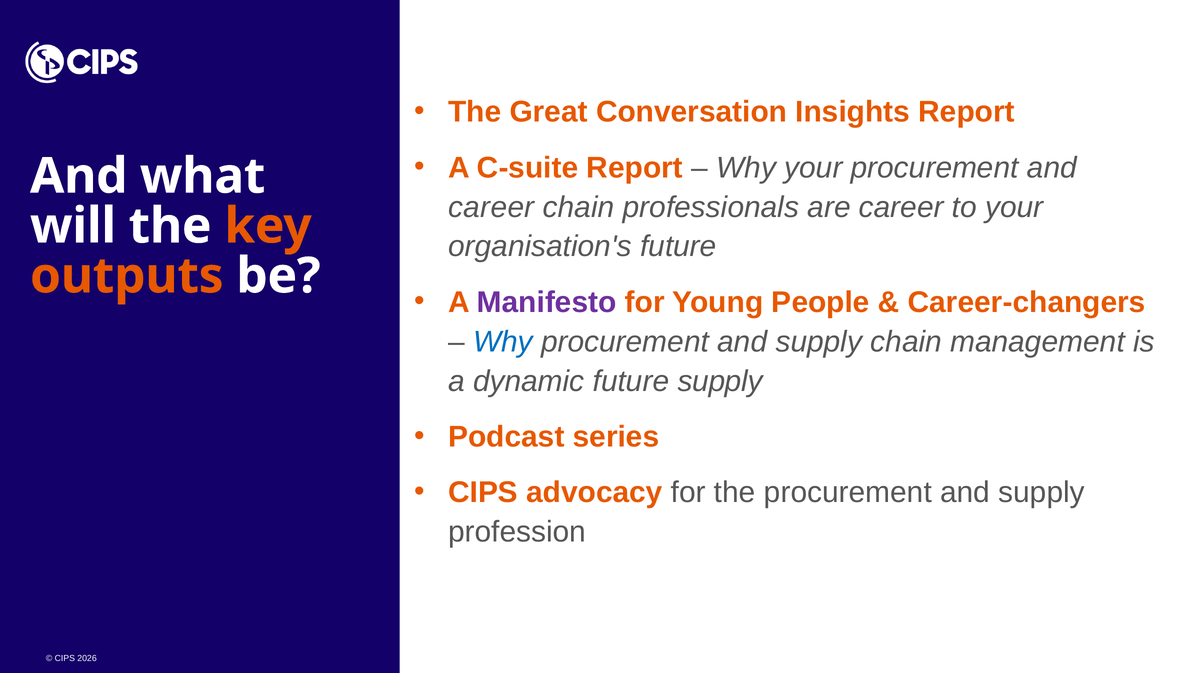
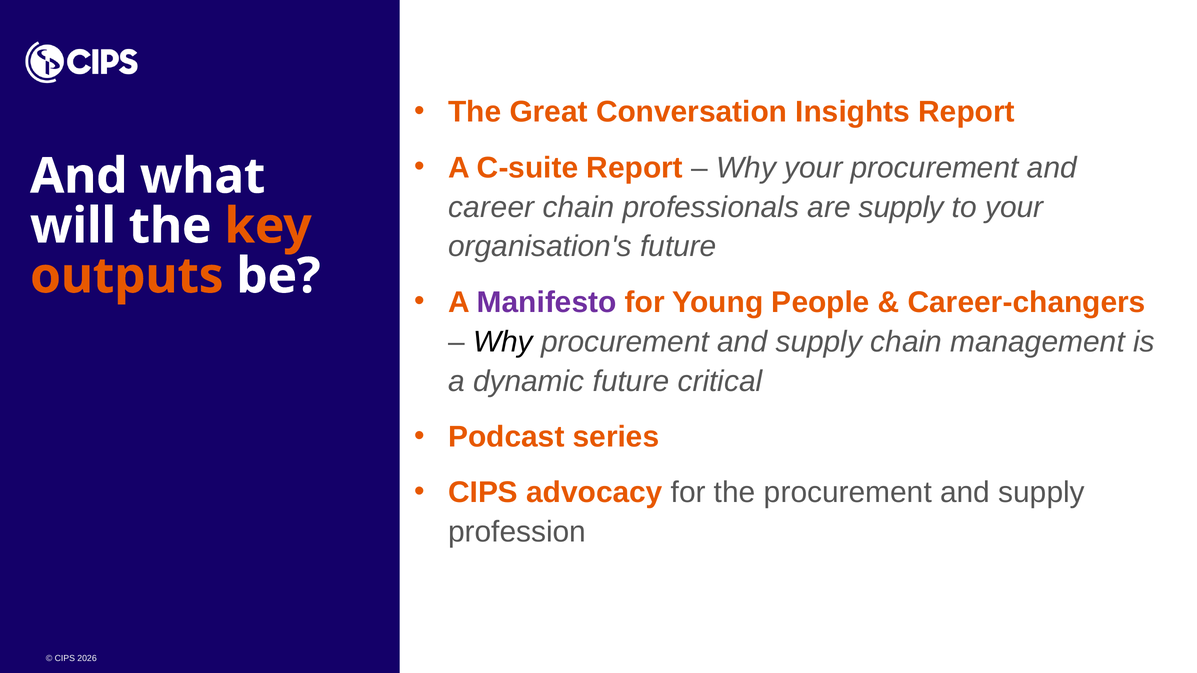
are career: career -> supply (901, 207)
Why colour: blue -> black (503, 342)
future supply: supply -> critical (720, 381)
